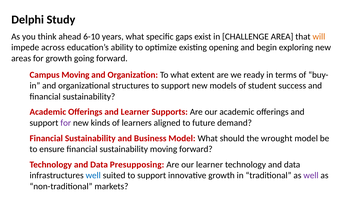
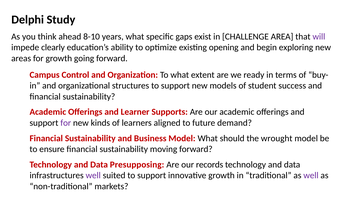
6-10: 6-10 -> 8-10 (92, 37)
will colour: orange -> purple (319, 37)
across: across -> clearly (53, 48)
Campus Moving: Moving -> Control (75, 75)
our learner: learner -> records (210, 165)
well colour: blue -> purple (93, 176)
